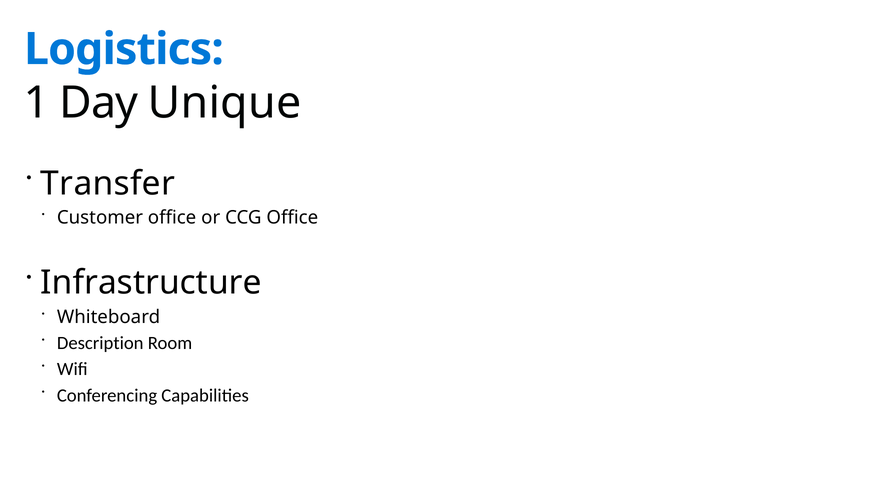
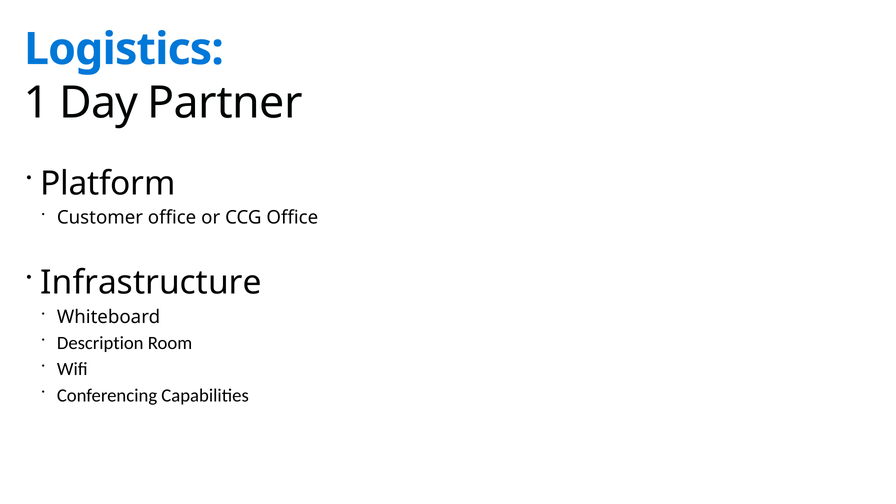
Unique: Unique -> Partner (225, 103)
Transfer: Transfer -> Platform (108, 184)
